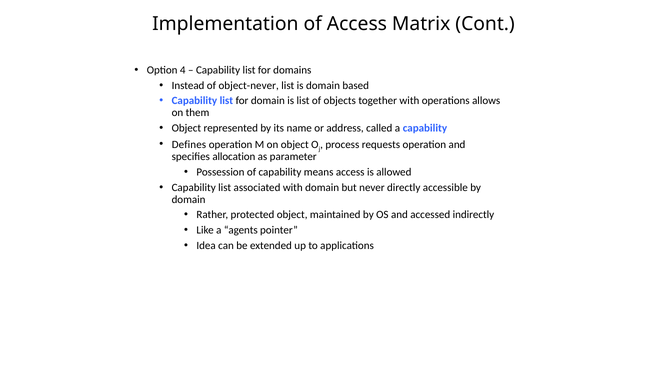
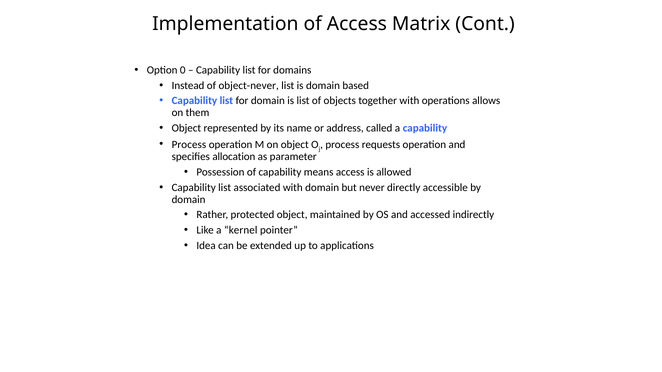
4: 4 -> 0 (183, 70)
Defines: Defines -> Process (189, 145)
agents: agents -> kernel (241, 230)
